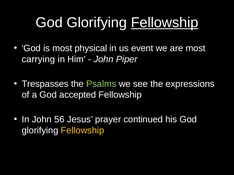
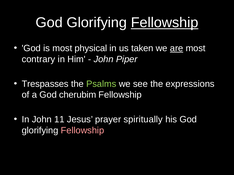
event: event -> taken (142, 48)
are underline: none -> present (177, 48)
carrying: carrying -> contrary (38, 59)
accepted: accepted -> cherubim (78, 95)
56: 56 -> 11 (59, 120)
continued: continued -> spiritually (143, 120)
Fellowship colour: yellow -> pink (82, 131)
